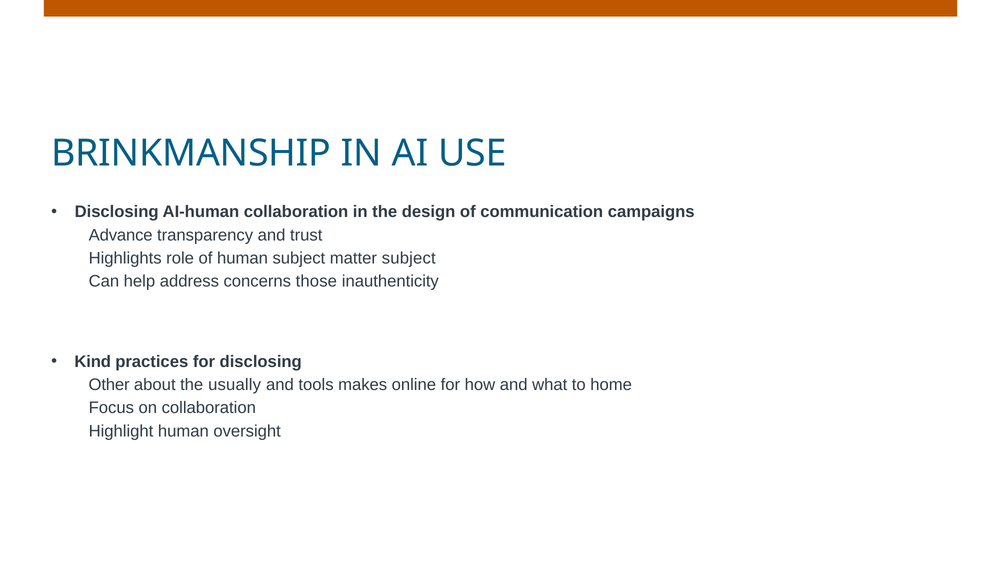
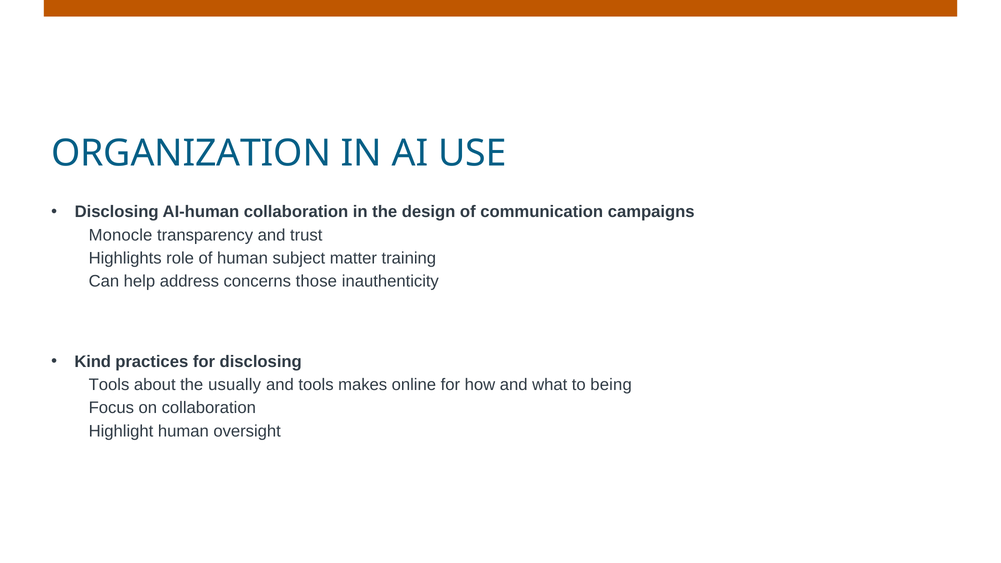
BRINKMANSHIP: BRINKMANSHIP -> ORGANIZATION (191, 153)
Advance: Advance -> Monocle (121, 235)
matter subject: subject -> training (409, 258)
Other: Other -> Tools (109, 385)
home: home -> being (611, 385)
